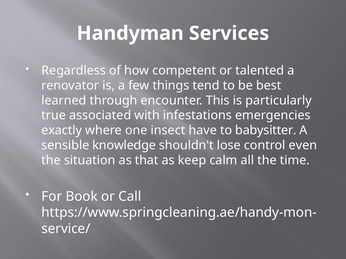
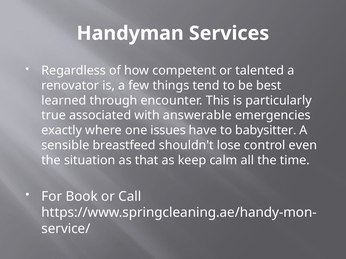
infestations: infestations -> answerable (197, 116)
insect: insect -> issues (168, 131)
knowledge: knowledge -> breastfeed (124, 146)
